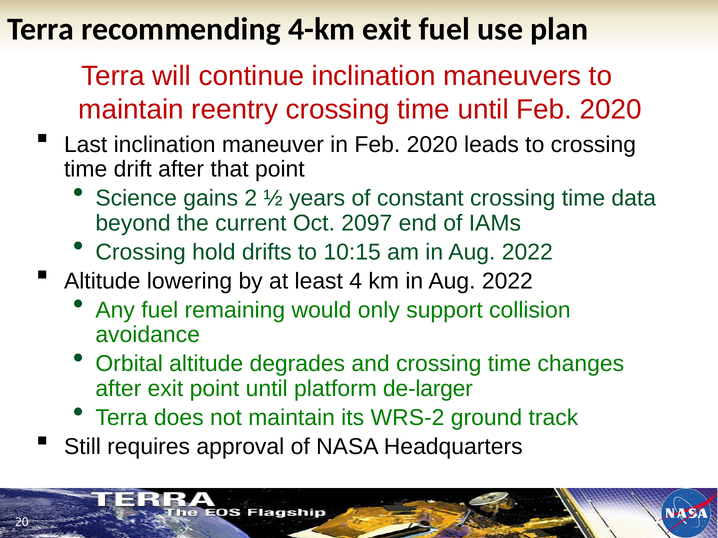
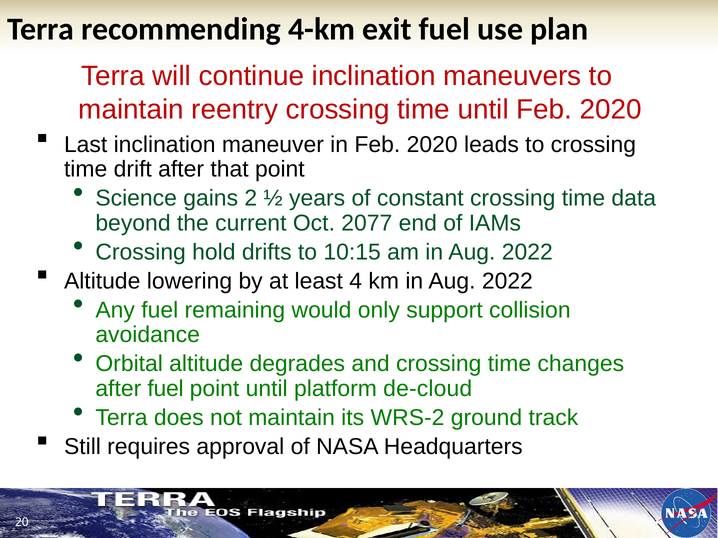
2097: 2097 -> 2077 (367, 223)
after exit: exit -> fuel (166, 389)
de-larger: de-larger -> de-cloud (428, 389)
